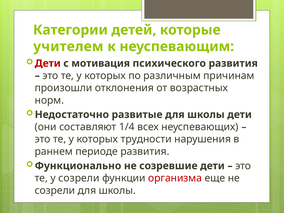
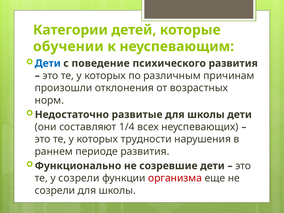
учителем: учителем -> обучении (68, 47)
Дети colour: red -> blue (48, 63)
мотивация: мотивация -> поведение (101, 63)
